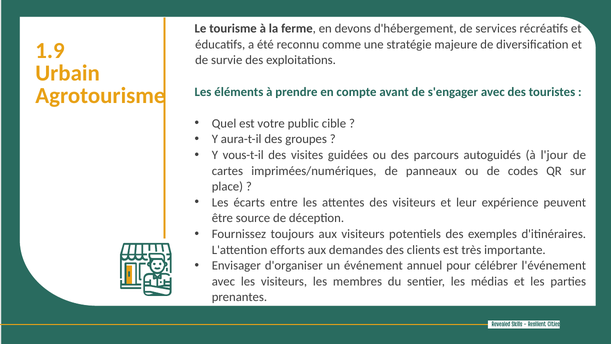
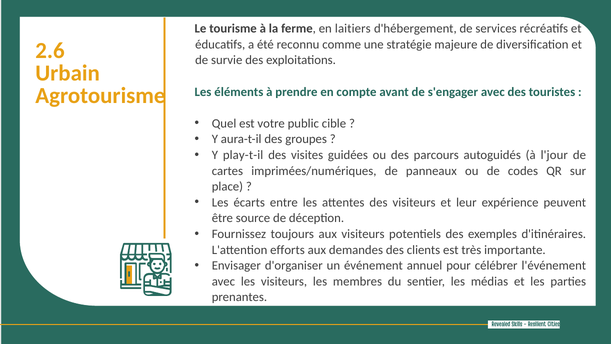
devons: devons -> laitiers (353, 29)
1.9: 1.9 -> 2.6 (50, 51)
vous-t-il: vous-t-il -> play-t-il (243, 155)
